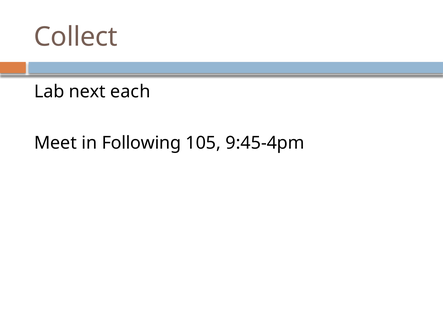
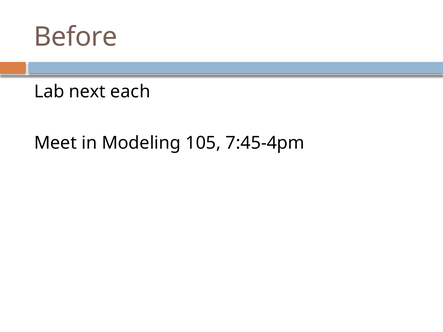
Collect: Collect -> Before (76, 37)
Following: Following -> Modeling (141, 143)
9:45-4pm: 9:45-4pm -> 7:45-4pm (265, 143)
